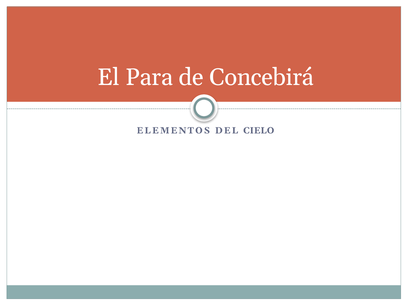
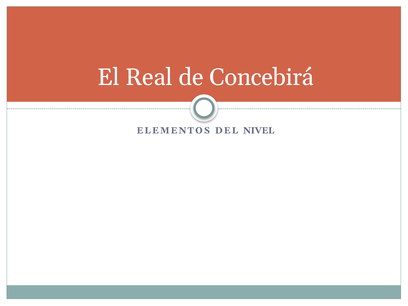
Para: Para -> Real (149, 77)
CIELO: CIELO -> NIVEL (259, 130)
